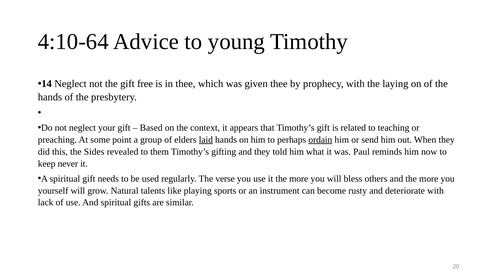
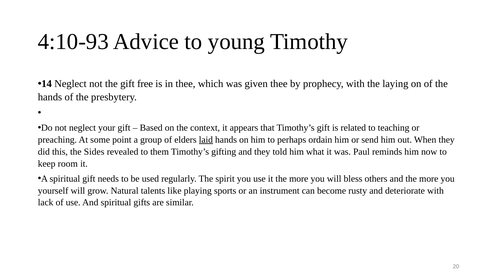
4:10-64: 4:10-64 -> 4:10-93 (73, 42)
ordain underline: present -> none (320, 140)
never: never -> room (68, 164)
verse: verse -> spirit (225, 179)
